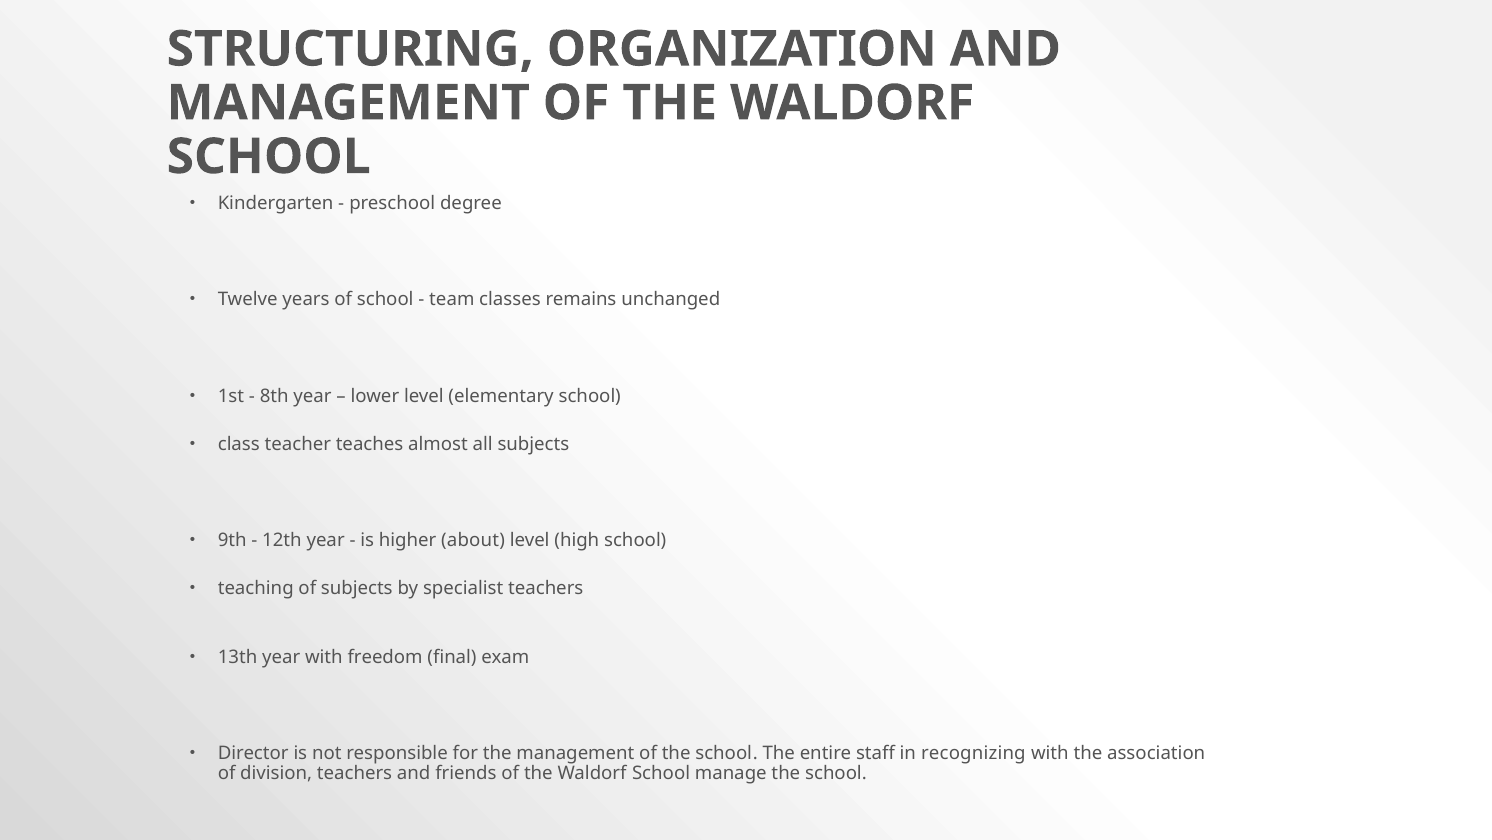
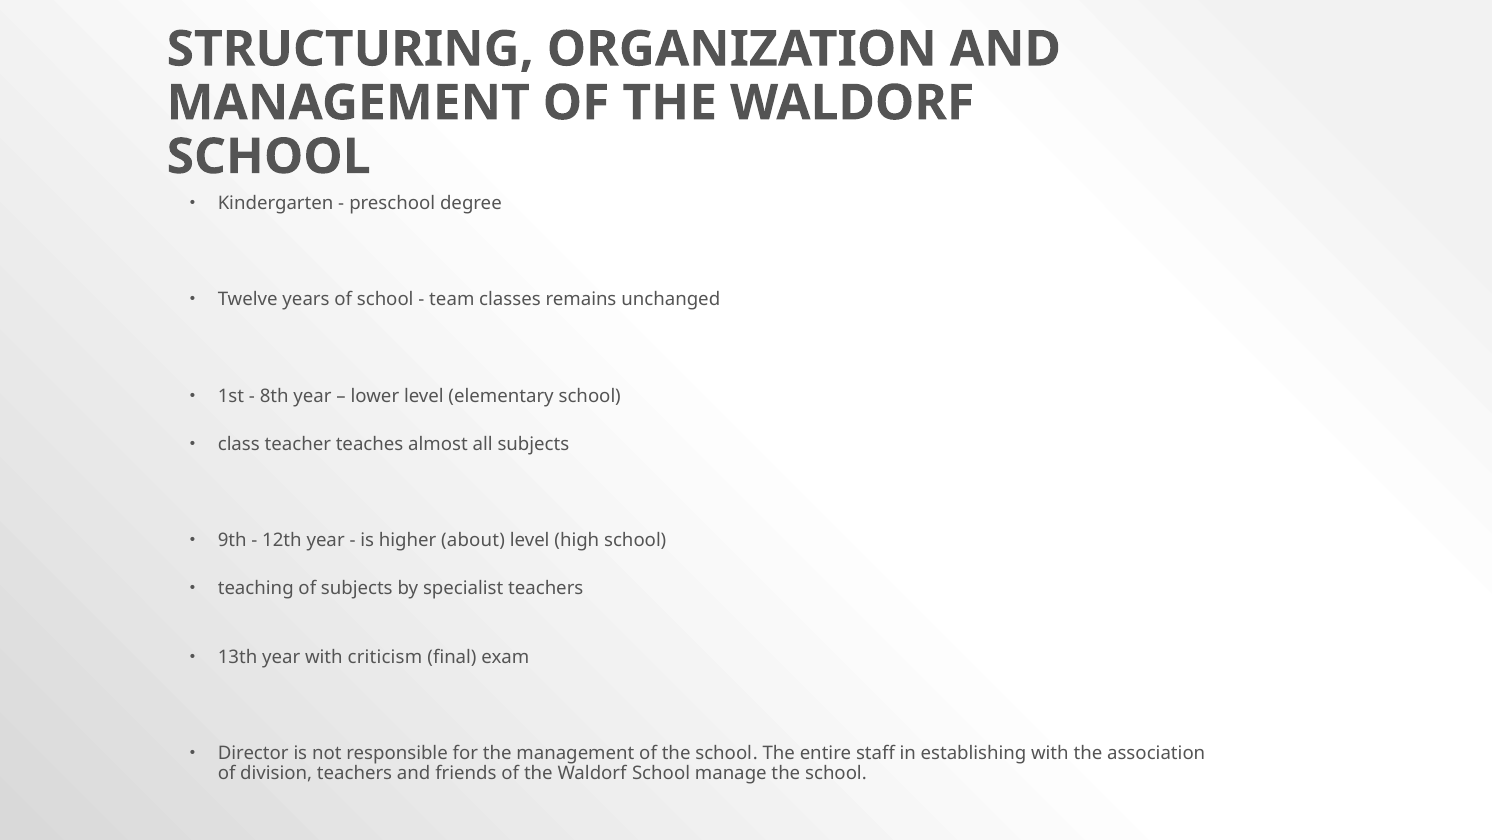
freedom: freedom -> criticism (385, 656)
recognizing: recognizing -> establishing (973, 753)
